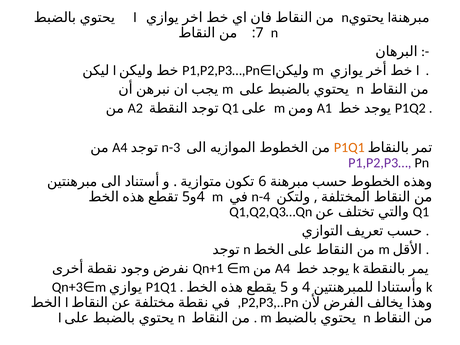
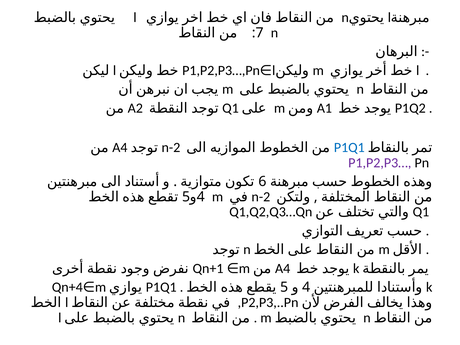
n-3: n-3 -> n-2 (171, 148)
P1Q1 colour: orange -> blue (349, 148)
n-4: n-4 -> n-2 (261, 197)
Qn+3: Qn+3 -> Qn+4 (67, 287)
